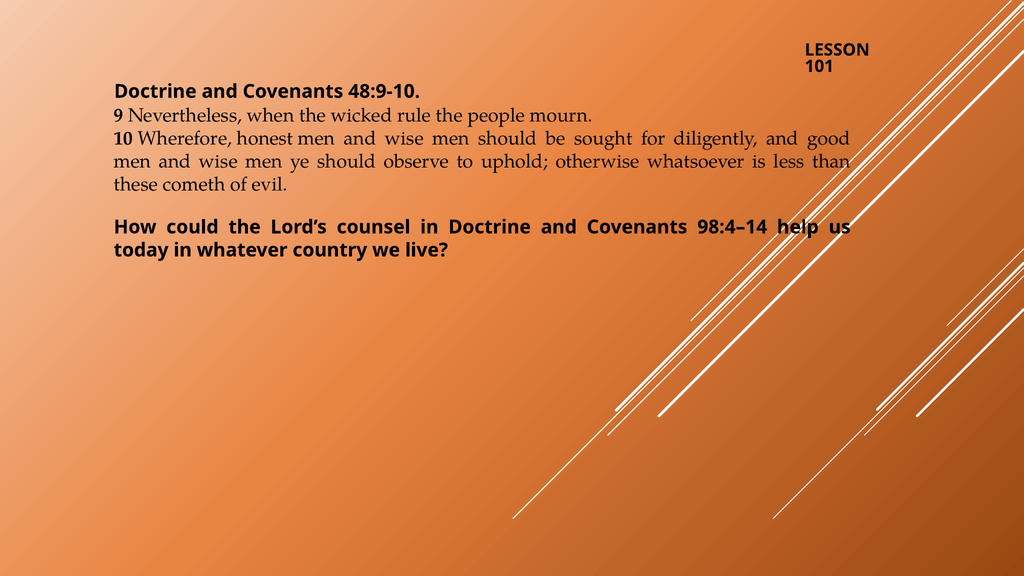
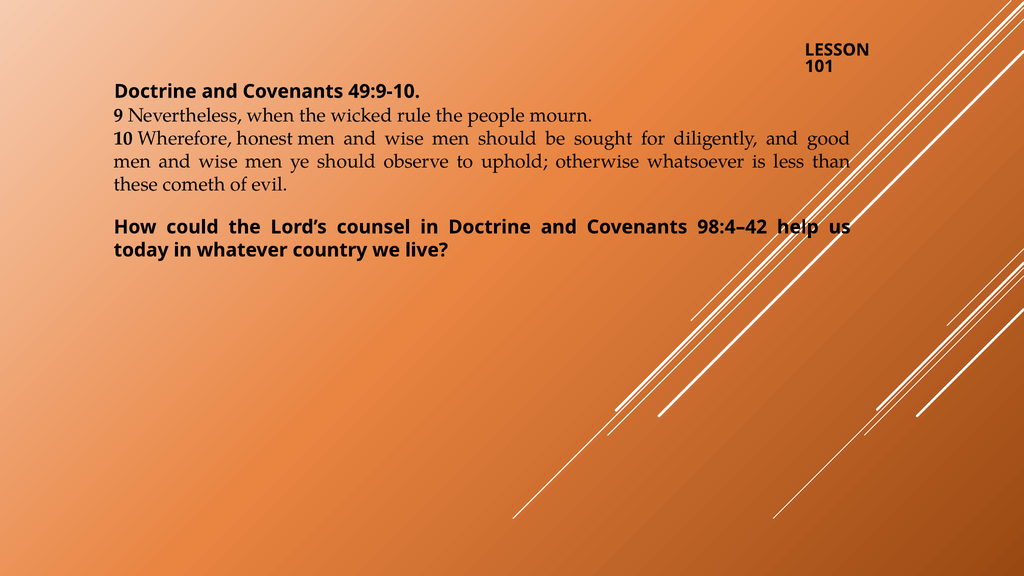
48:9-10: 48:9-10 -> 49:9-10 (384, 91)
98:4–14: 98:4–14 -> 98:4–42 (732, 227)
